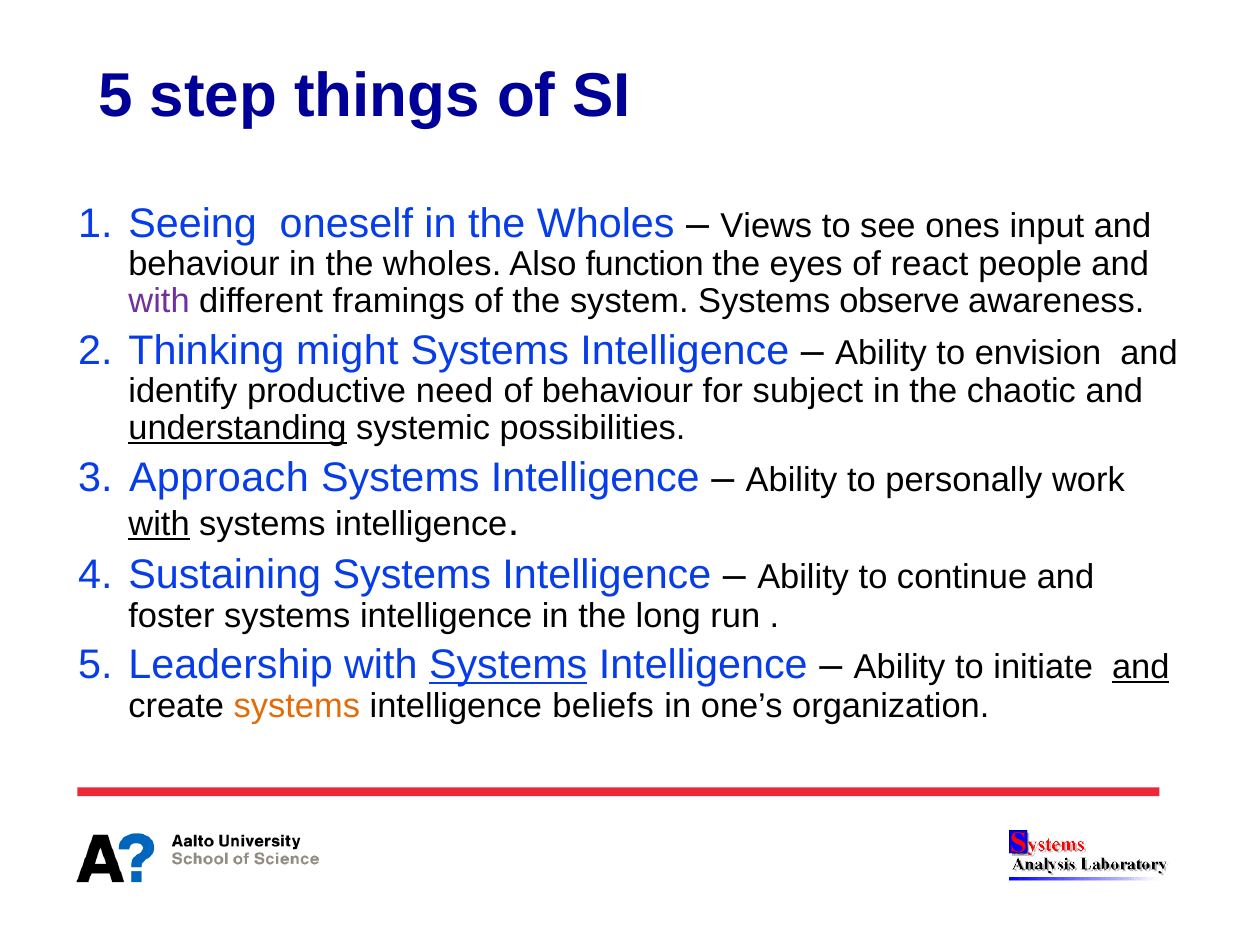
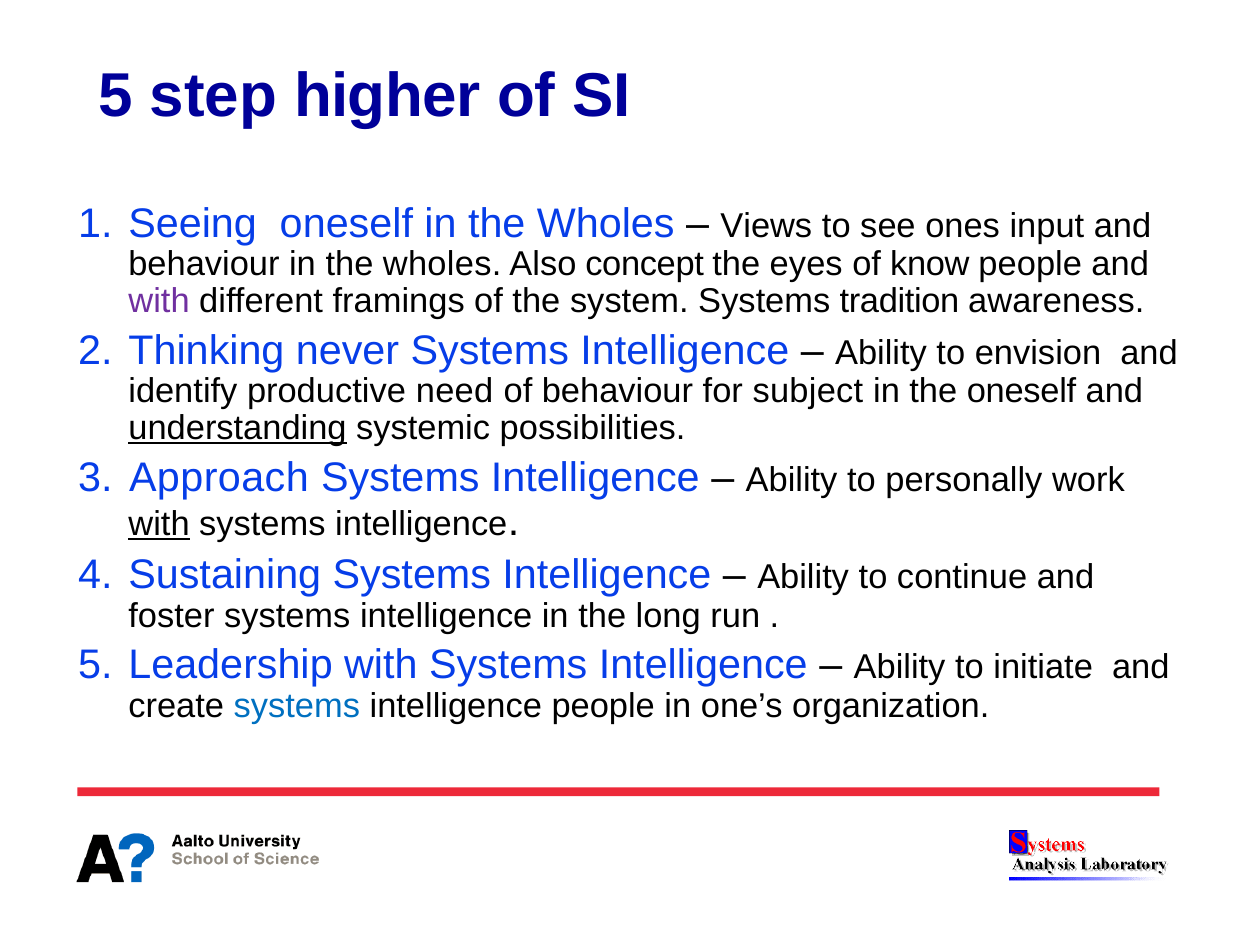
things: things -> higher (387, 96)
function: function -> concept (645, 264)
react: react -> know (930, 264)
observe: observe -> tradition (900, 302)
might: might -> never (348, 351)
the chaotic: chaotic -> oneself (1022, 392)
Systems underline: present -> none (508, 665)
and underline: present -> none (1141, 667)
systems colour: orange -> blue (297, 706)
intelligence beliefs: beliefs -> people (603, 706)
